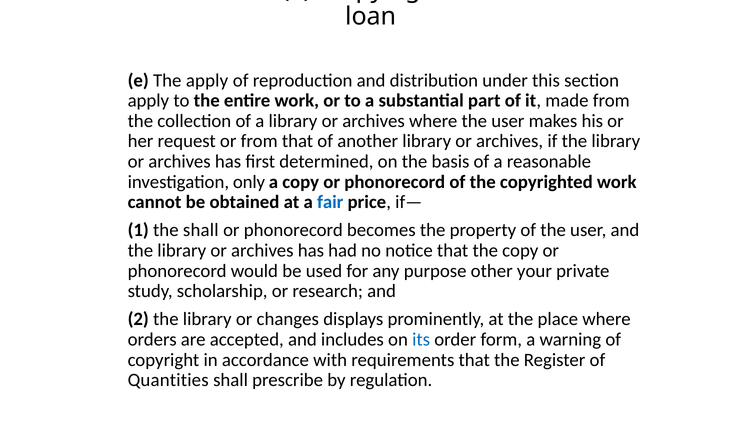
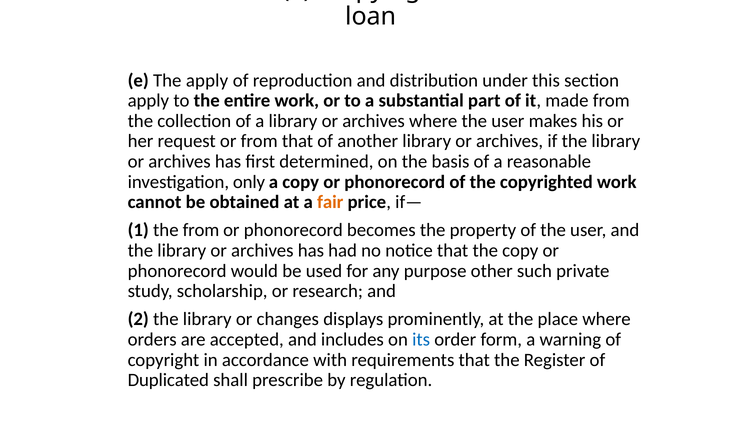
fair colour: blue -> orange (330, 202)
the shall: shall -> from (201, 230)
your: your -> such (534, 271)
Quantities: Quantities -> Duplicated (168, 380)
